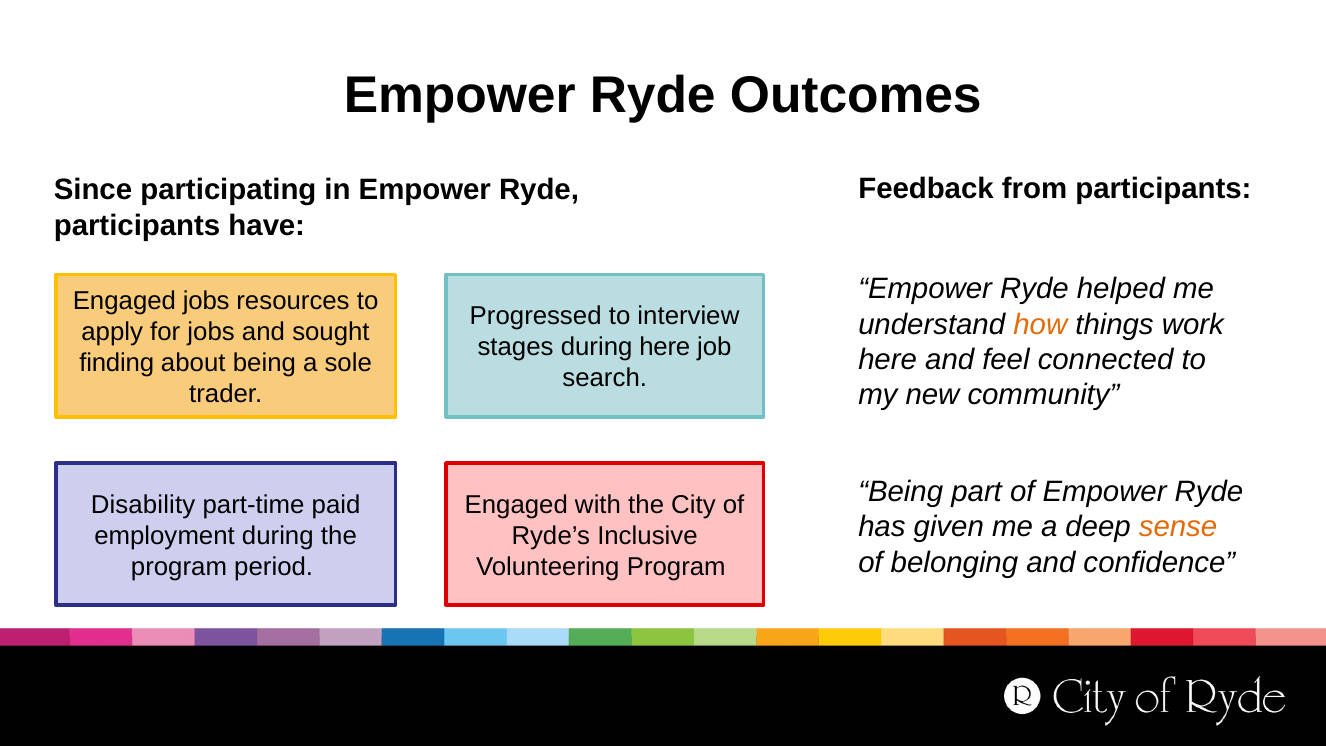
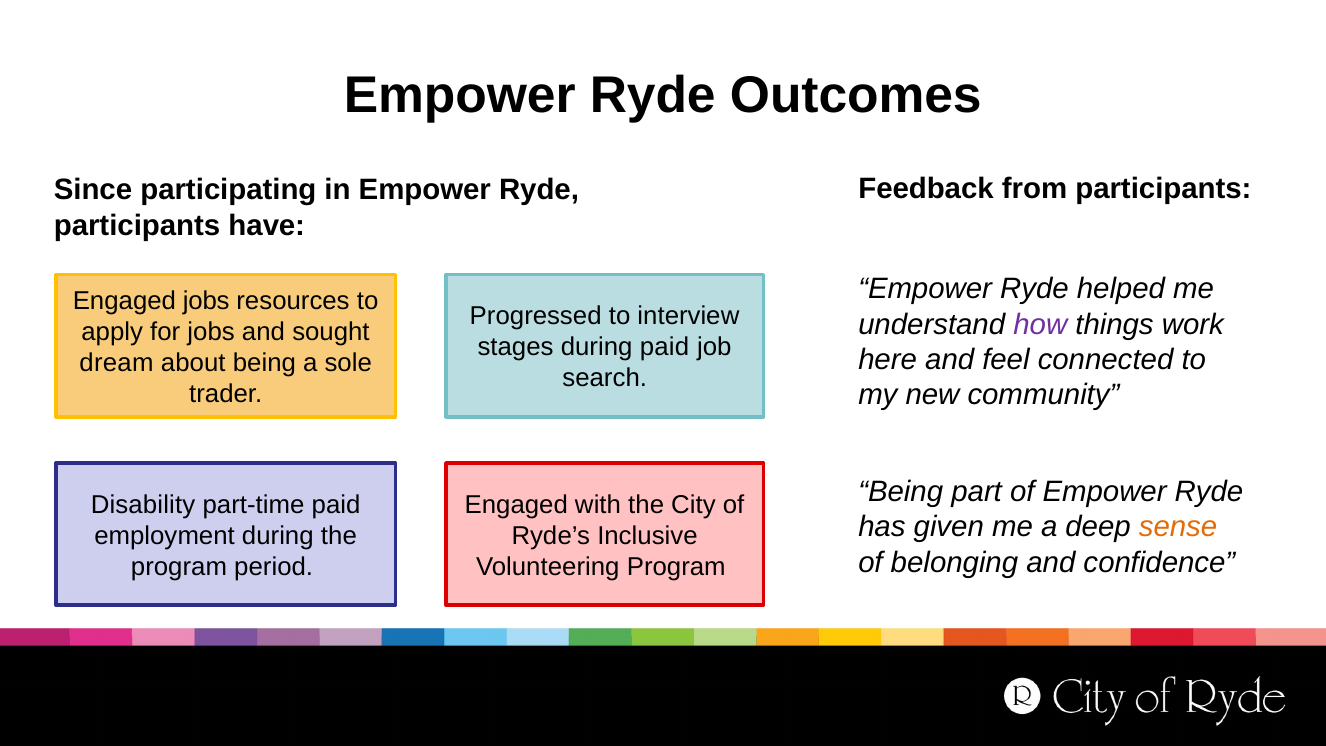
how colour: orange -> purple (1040, 324)
during here: here -> paid (665, 347)
finding: finding -> dream (116, 363)
